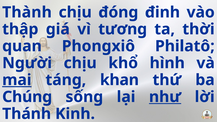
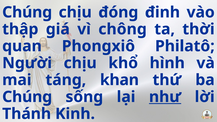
Thành: Thành -> Chúng (27, 12)
tương: tương -> chông (123, 29)
mai underline: present -> none (17, 80)
